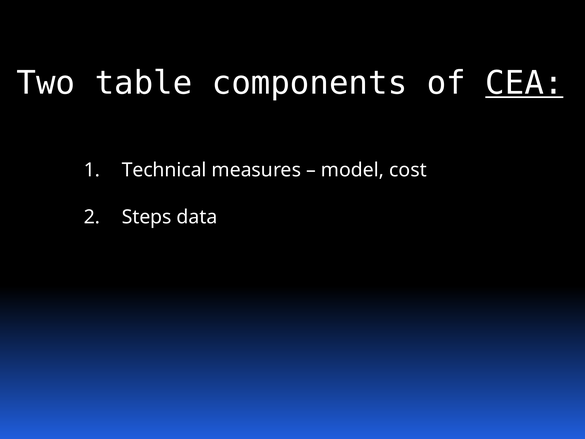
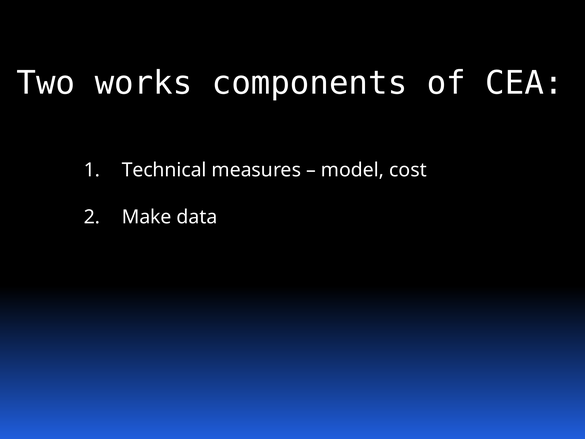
table: table -> works (144, 83)
CEA underline: present -> none (524, 83)
Steps: Steps -> Make (147, 217)
